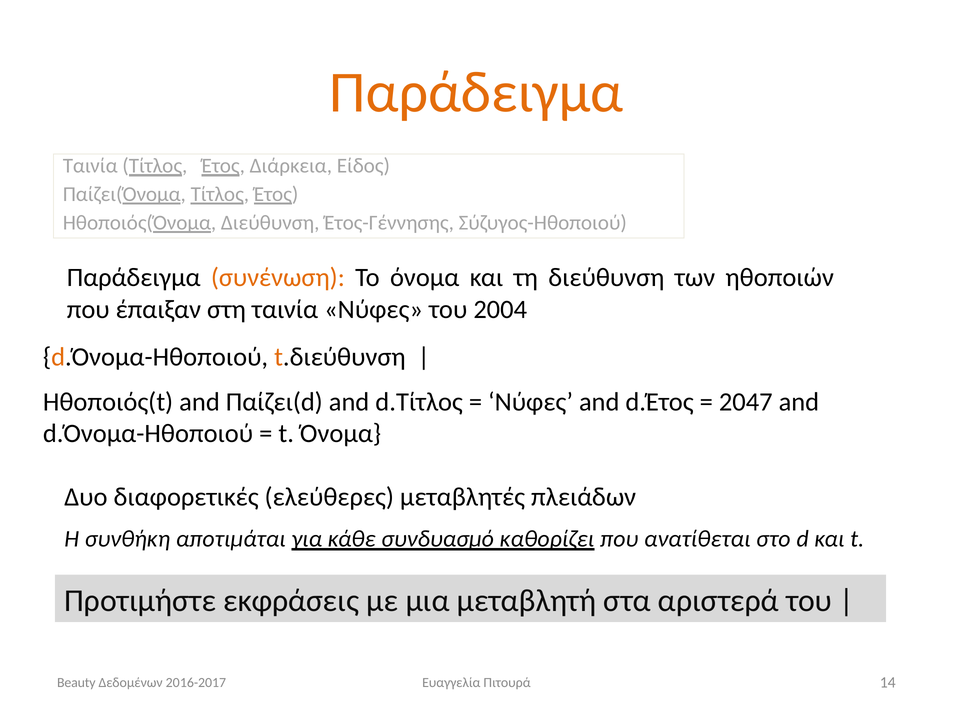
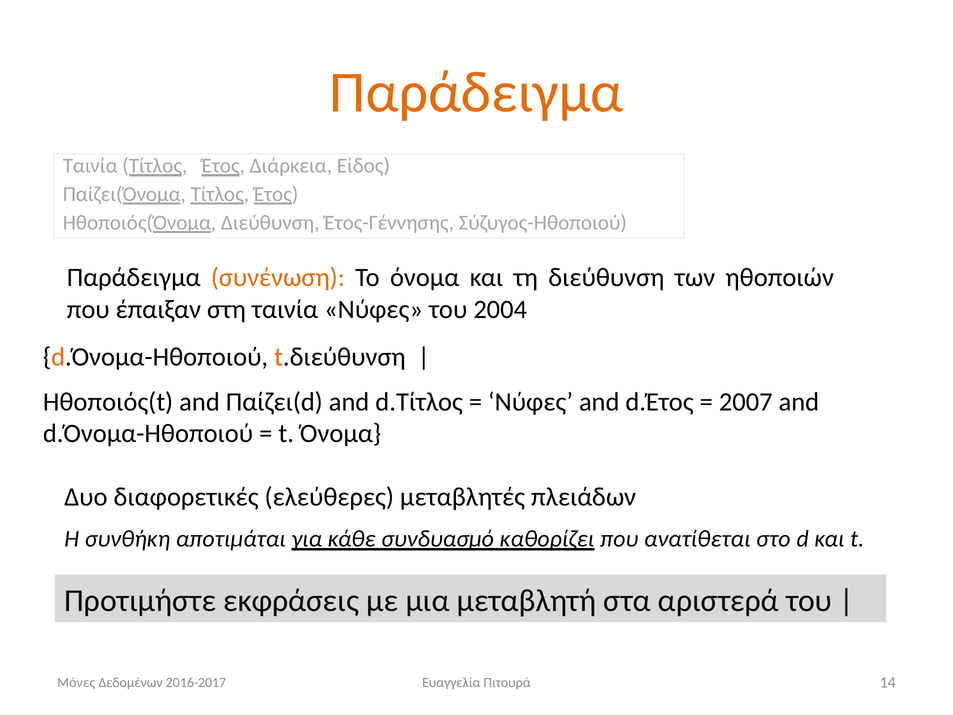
2047: 2047 -> 2007 (746, 402)
Beauty: Beauty -> Μόνες (76, 682)
